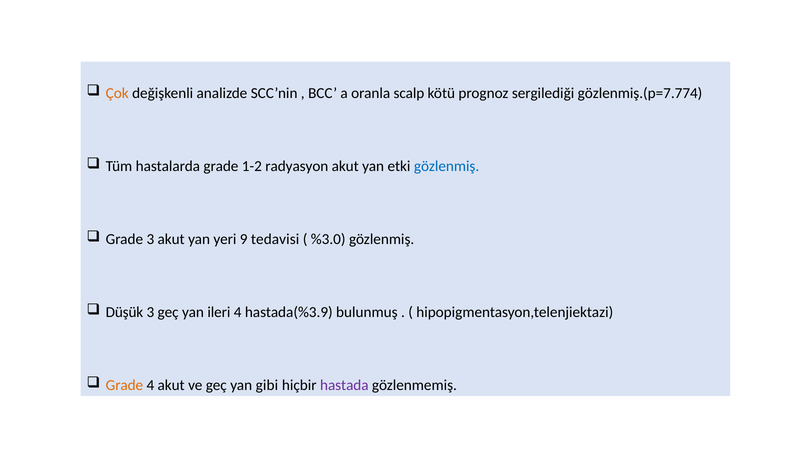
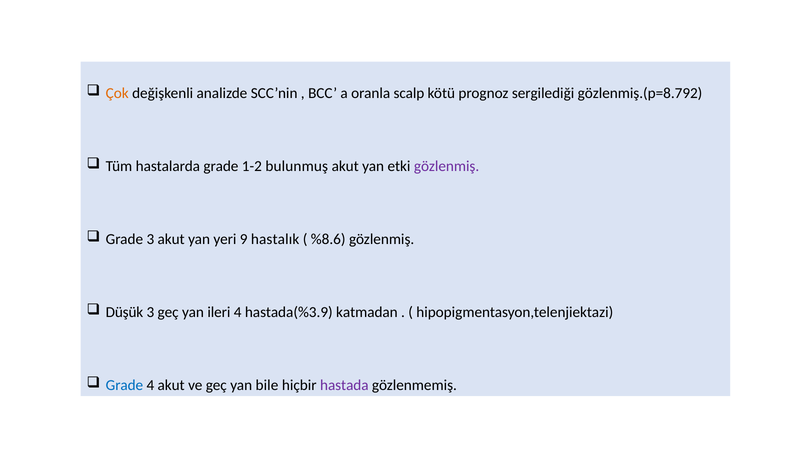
gözlenmiş.(p=7.774: gözlenmiş.(p=7.774 -> gözlenmiş.(p=8.792 (640, 93)
radyasyon: radyasyon -> bulunmuş (297, 166)
gözlenmiş colour: blue -> purple (447, 166)
tedavisi: tedavisi -> hastalık (275, 239)
%3.0: %3.0 -> %8.6 (328, 239)
bulunmuş: bulunmuş -> katmadan (367, 312)
Grade colour: orange -> blue (124, 385)
gibi: gibi -> bile (267, 385)
